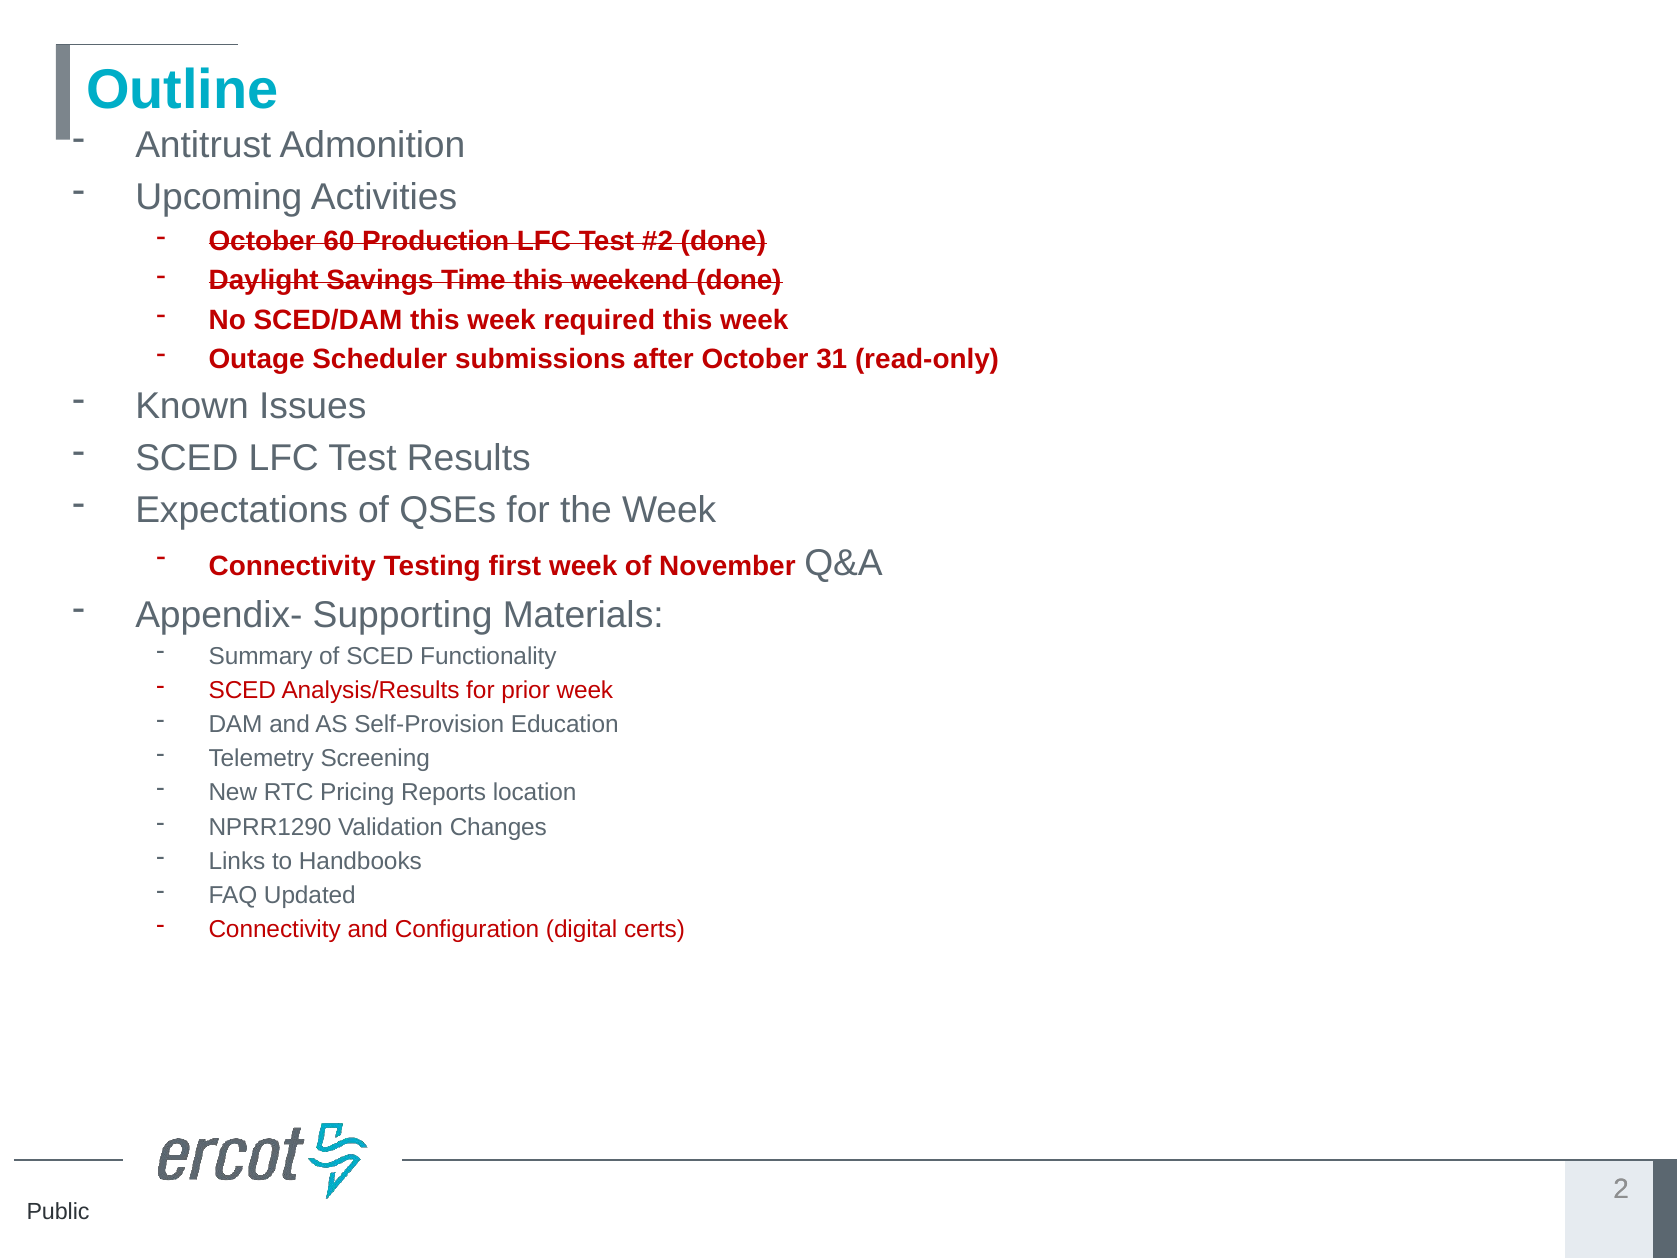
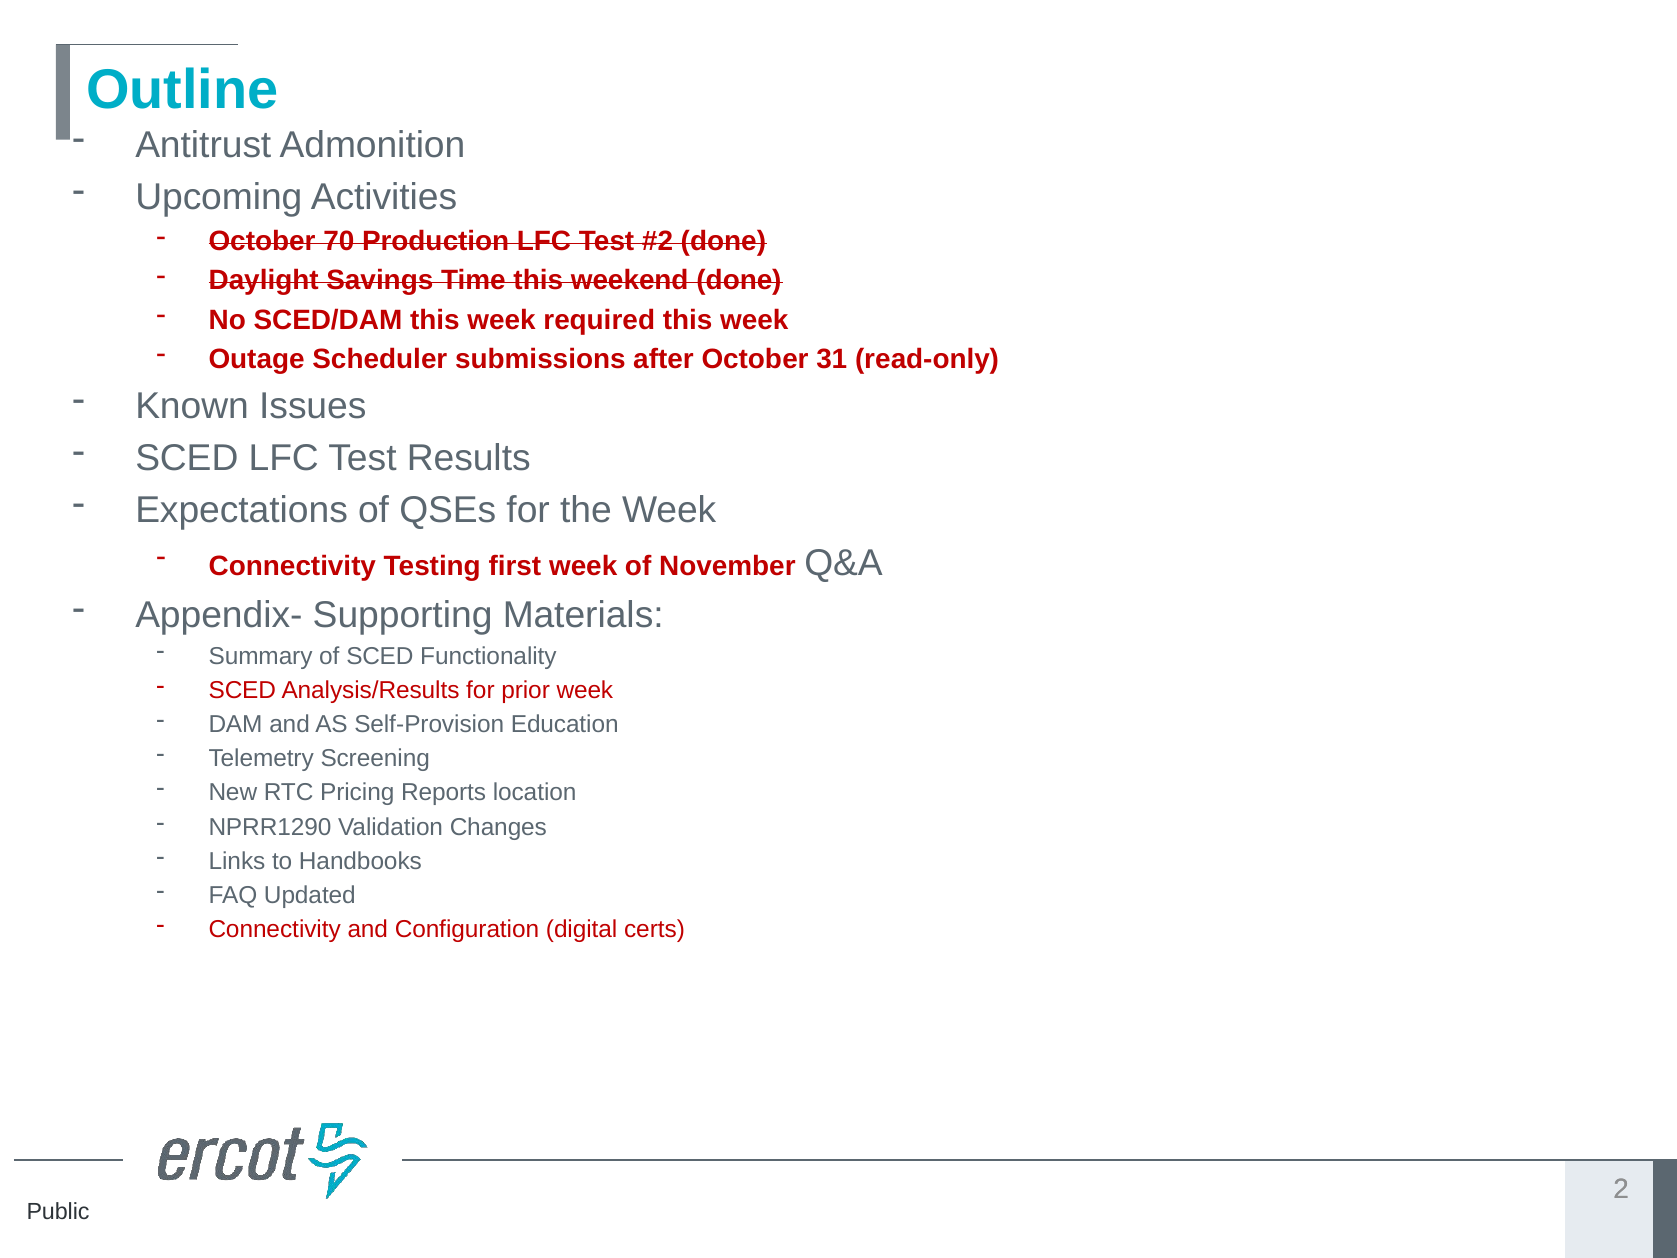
60: 60 -> 70 (339, 242)
